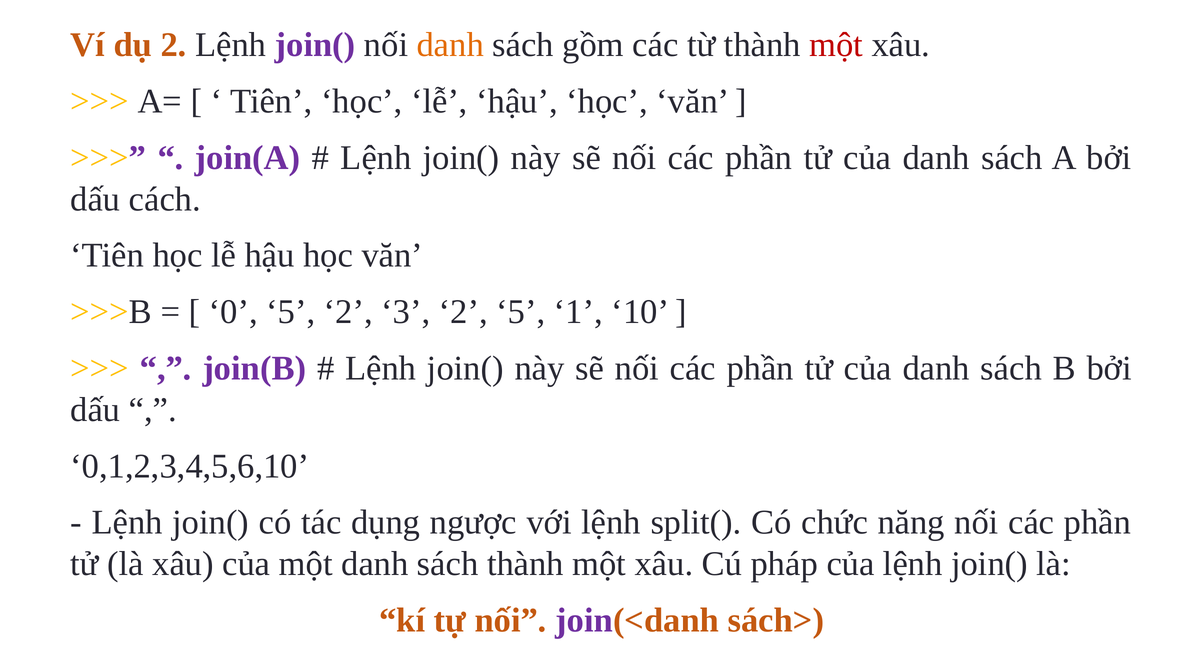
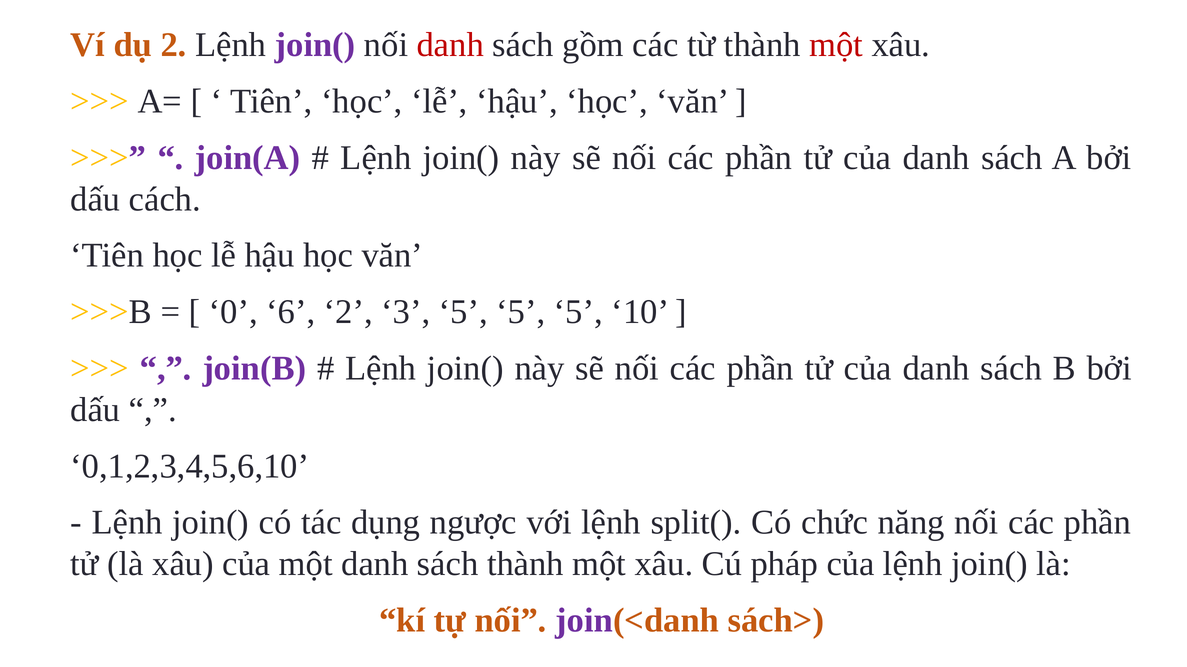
danh colour: orange -> red (450, 45)
0 5: 5 -> 6 (291, 312)
3 2: 2 -> 5 (463, 312)
1: 1 -> 5 (578, 312)
